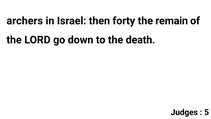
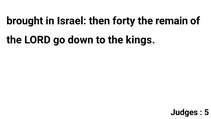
archers: archers -> brought (25, 21)
death: death -> kings (140, 40)
